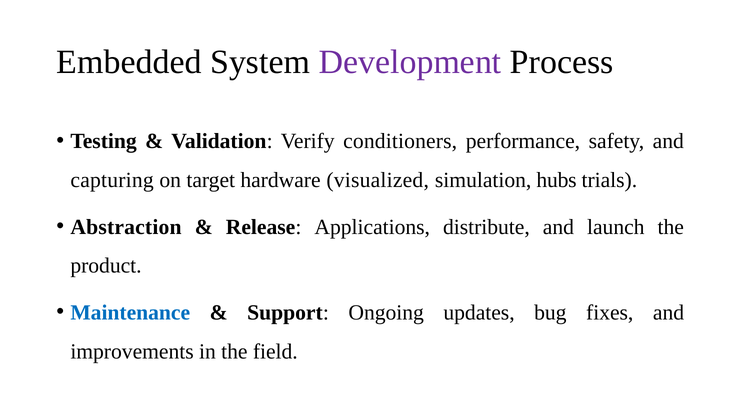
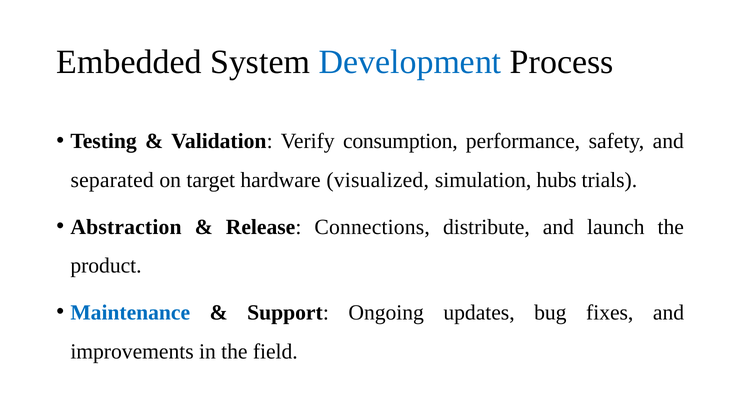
Development colour: purple -> blue (410, 62)
conditioners: conditioners -> consumption (400, 141)
capturing: capturing -> separated (112, 180)
Applications: Applications -> Connections (372, 227)
